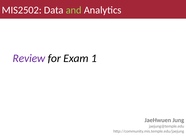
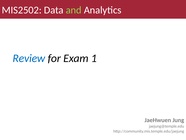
Review colour: purple -> blue (29, 58)
